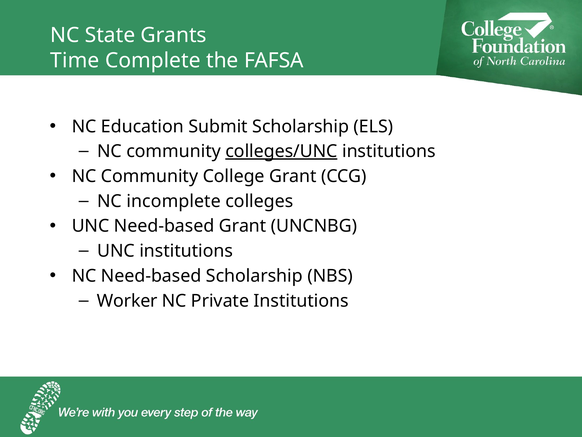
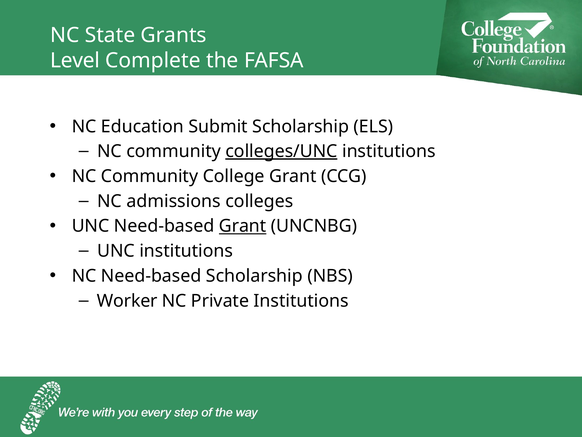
Time: Time -> Level (75, 61)
incomplete: incomplete -> admissions (174, 201)
Grant underline: none -> present (243, 226)
